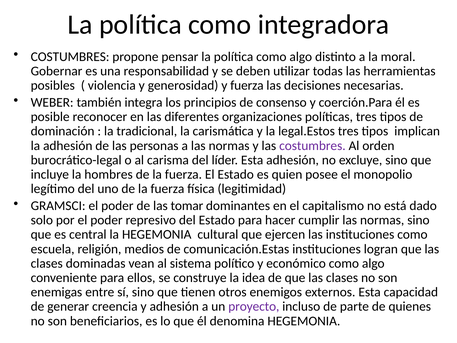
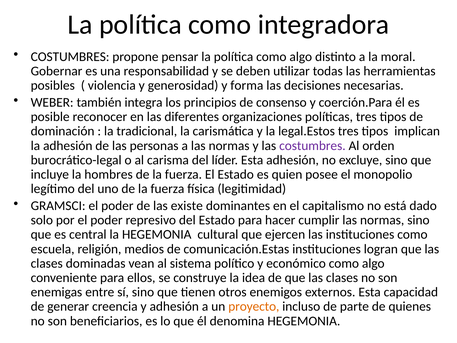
y fuerza: fuerza -> forma (247, 85)
tomar: tomar -> existe (187, 206)
proyecto colour: purple -> orange (254, 306)
